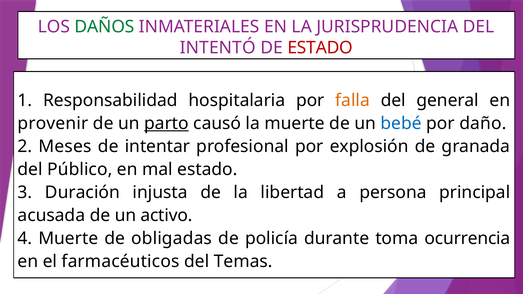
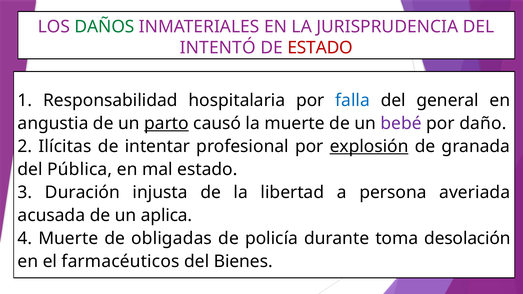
falla colour: orange -> blue (353, 100)
provenir: provenir -> angustia (53, 123)
bebé colour: blue -> purple (401, 123)
Meses: Meses -> Ilícitas (65, 146)
explosión underline: none -> present (369, 146)
Público: Público -> Pública (80, 169)
principal: principal -> averiada (475, 192)
activo: activo -> aplica (167, 215)
ocurrencia: ocurrencia -> desolación (467, 239)
Temas: Temas -> Bienes (243, 262)
